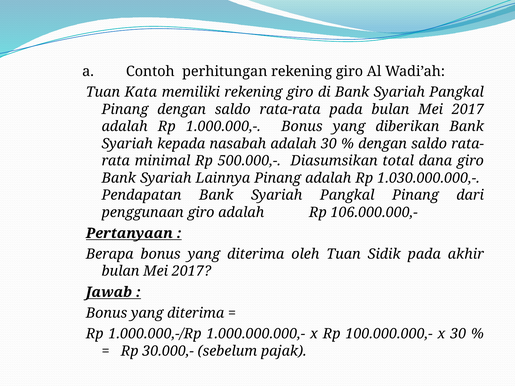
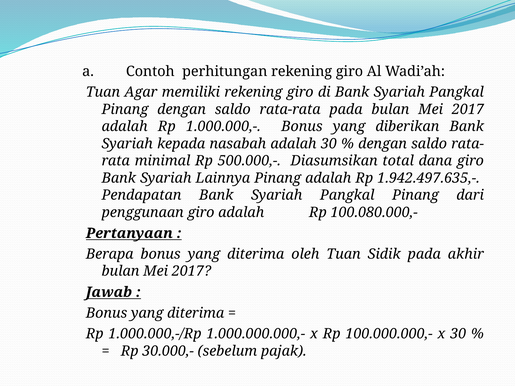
Kata: Kata -> Agar (141, 92)
1.030.000.000,-: 1.030.000.000,- -> 1.942.497.635,- (429, 178)
106.000.000,-: 106.000.000,- -> 100.080.000,- (374, 213)
